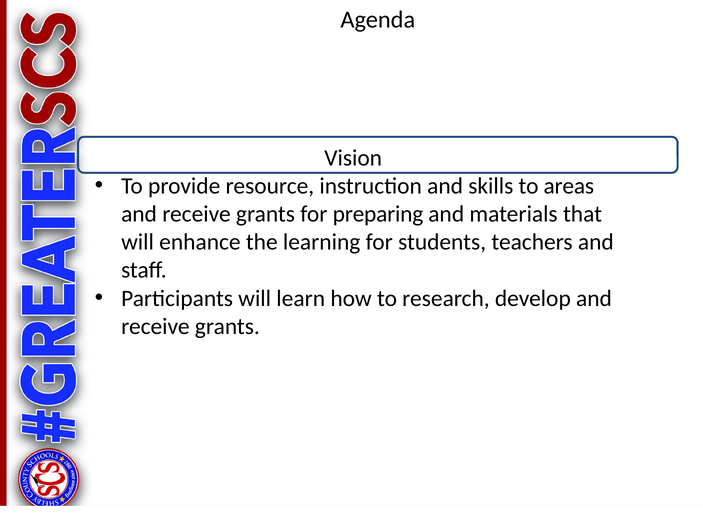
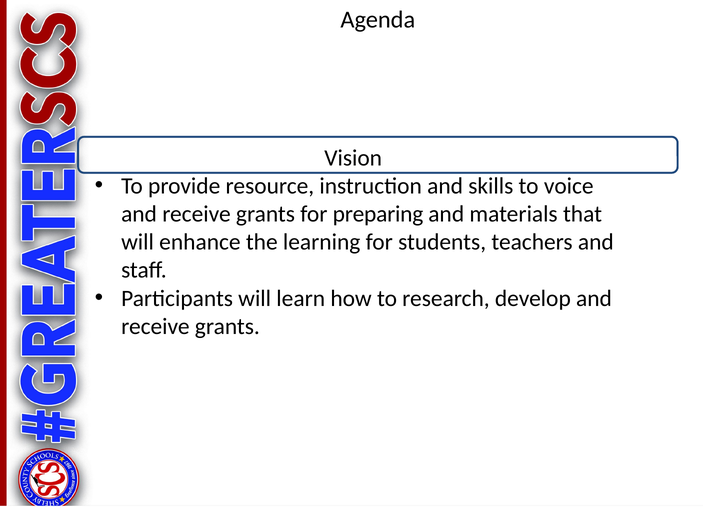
areas: areas -> voice (569, 186)
